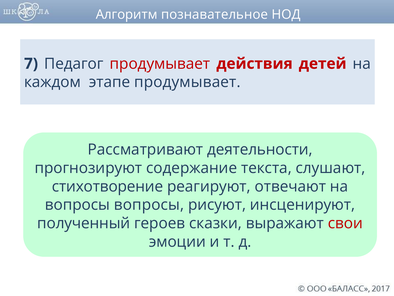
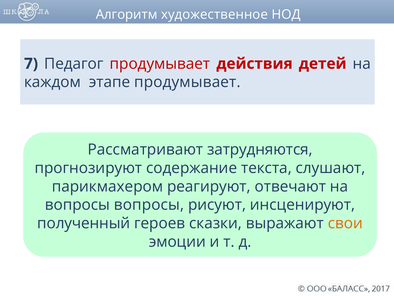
познавательное: познавательное -> художественное (214, 14)
деятельности: деятельности -> затрудняются (260, 149)
стихотворение: стихотворение -> парикмахером (107, 186)
свои colour: red -> orange (345, 223)
